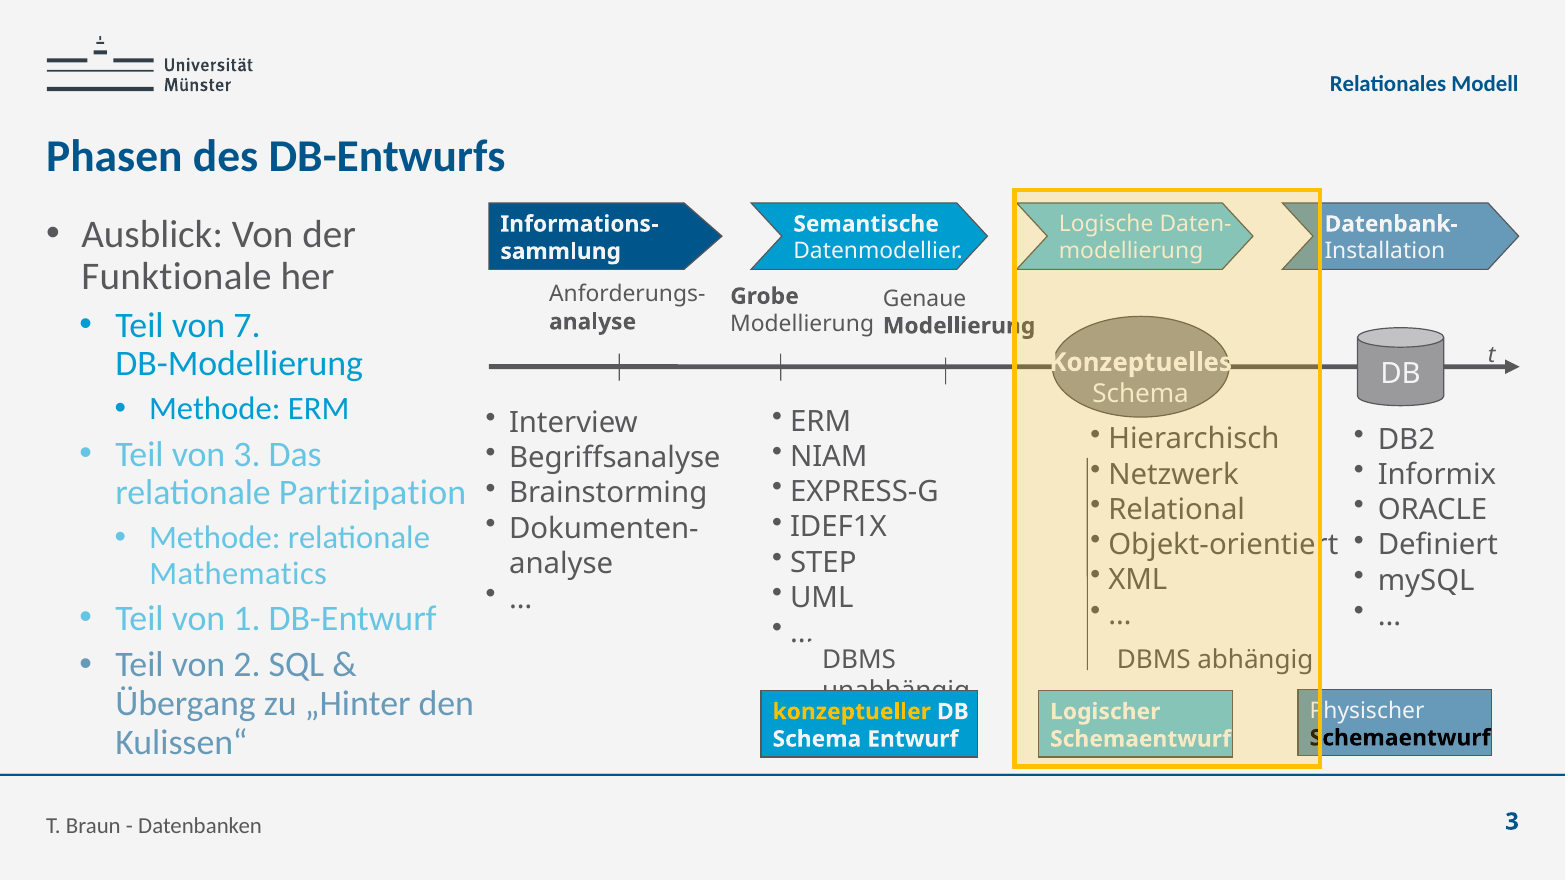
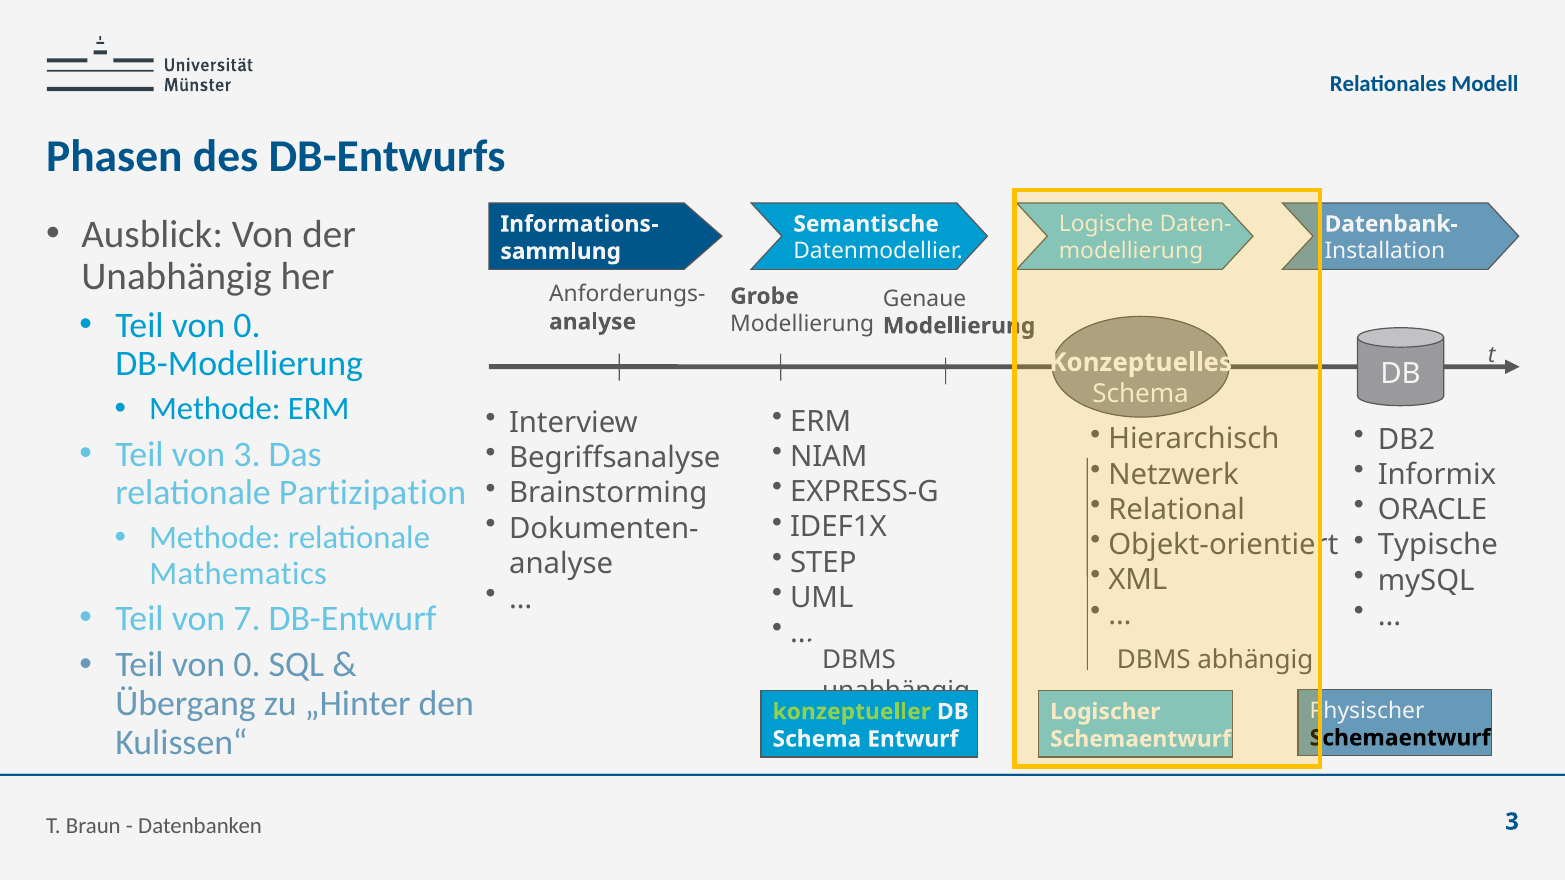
Funktionale: Funktionale -> Unabhängig (177, 277)
7: 7 -> 0 (247, 325)
Definiert: Definiert -> Typische (1438, 545)
1: 1 -> 7 (247, 619)
2: 2 -> 0 (247, 665)
konzeptueller colour: yellow -> light green (852, 712)
